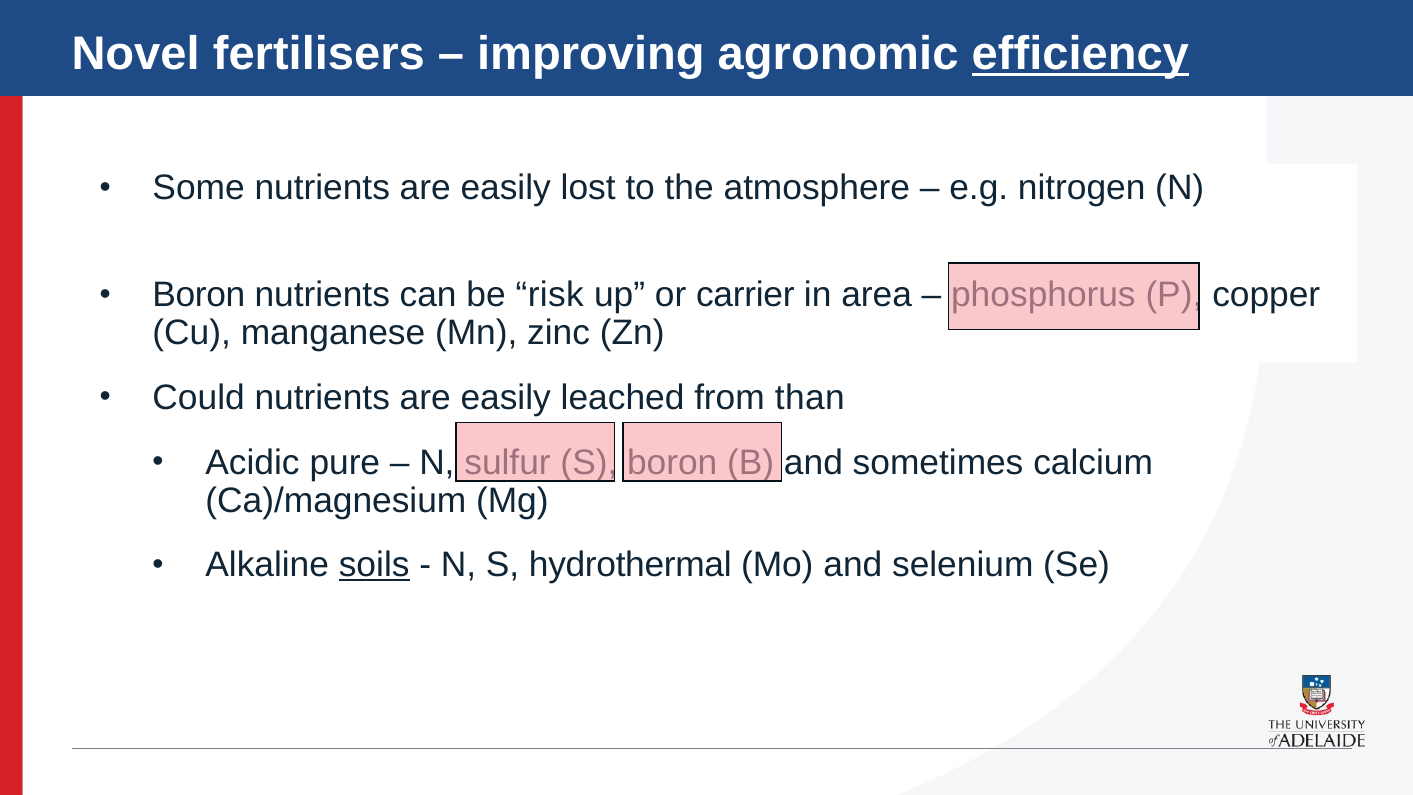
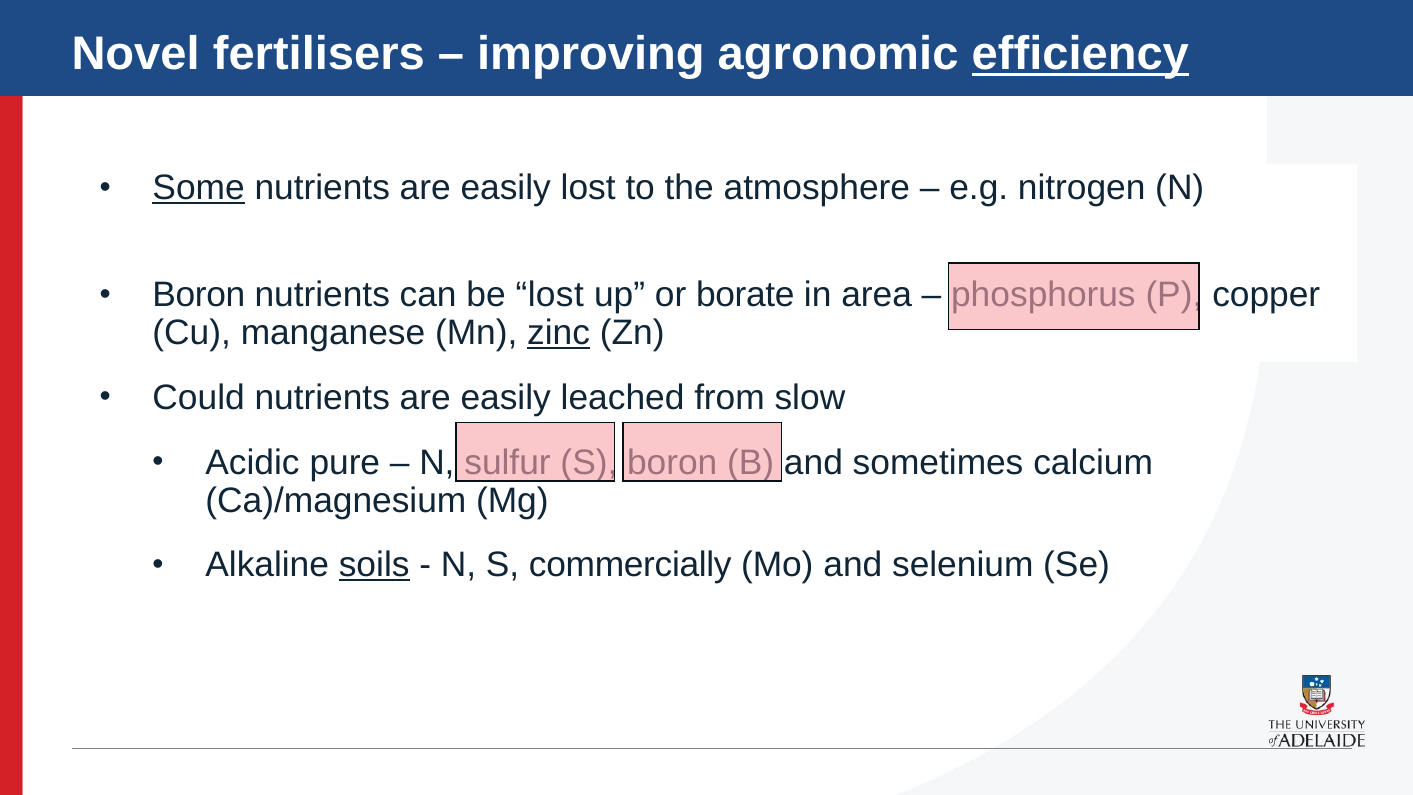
Some underline: none -> present (199, 188)
be risk: risk -> lost (550, 295)
carrier: carrier -> borate (745, 295)
zinc underline: none -> present (559, 333)
than: than -> slow (810, 398)
hydrothermal: hydrothermal -> commercially (630, 565)
